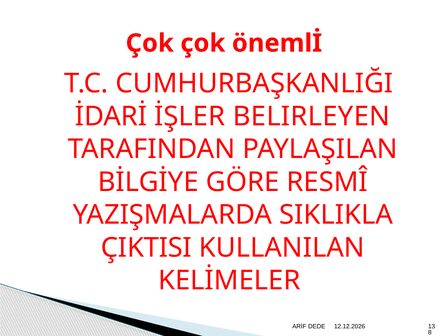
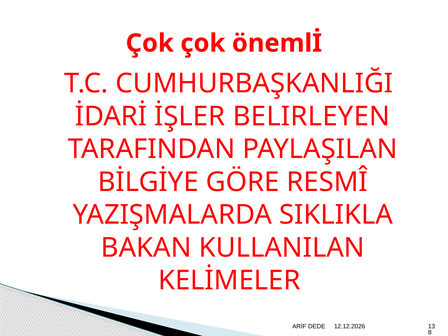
ÇIKTISI: ÇIKTISI -> BAKAN (146, 248)
